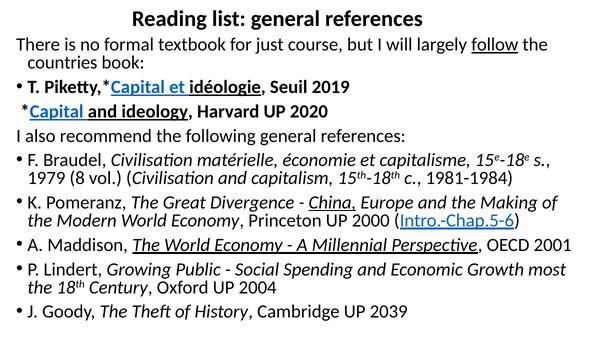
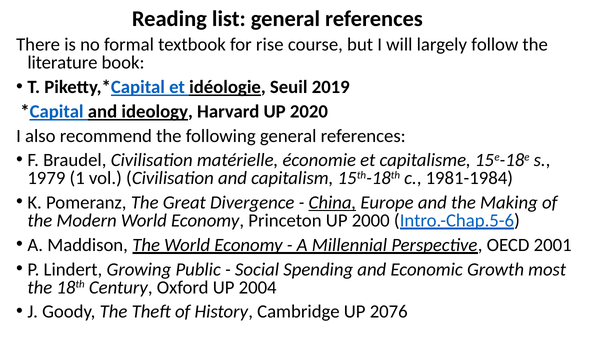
just: just -> rise (270, 45)
follow underline: present -> none (495, 45)
countries: countries -> literature (62, 63)
8: 8 -> 1 (77, 178)
2039: 2039 -> 2076 (389, 312)
